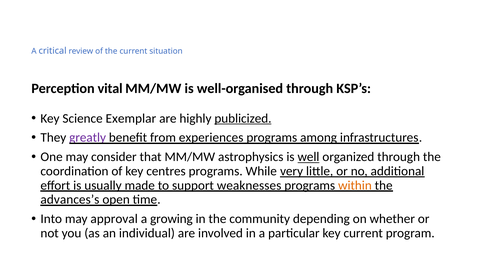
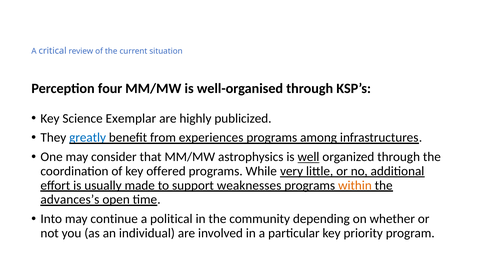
vital: vital -> four (110, 89)
publicized underline: present -> none (243, 118)
greatly colour: purple -> blue (88, 138)
centres: centres -> offered (166, 171)
approval: approval -> continue (114, 219)
growing: growing -> political (171, 219)
key current: current -> priority (363, 233)
